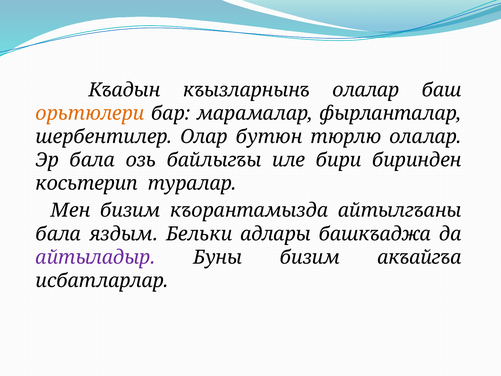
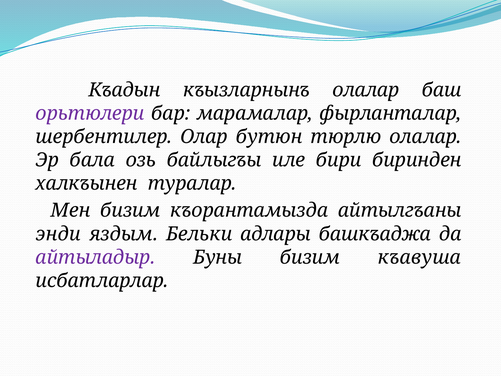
орьтюлери colour: orange -> purple (90, 113)
косьтерип: косьтерип -> халкъынен (87, 183)
бала: бала -> энди (58, 234)
акъайгъа: акъайгъа -> къавуша (419, 257)
